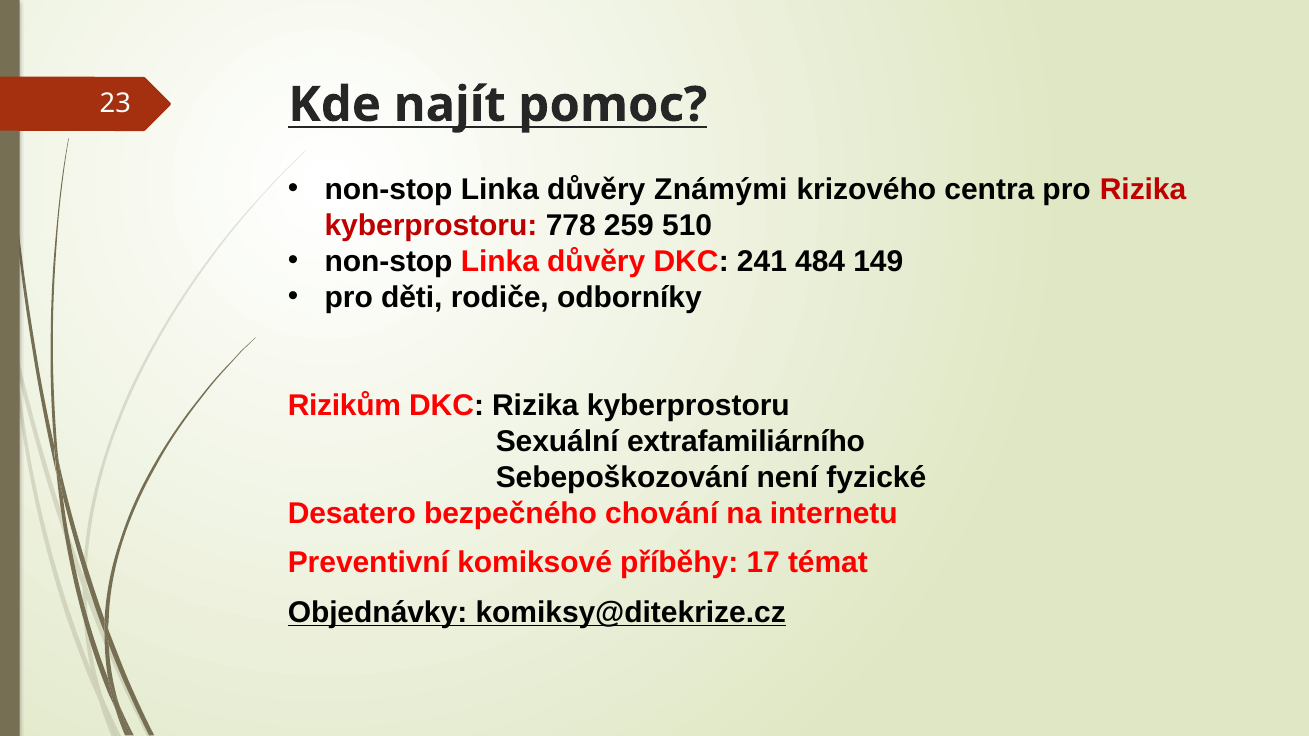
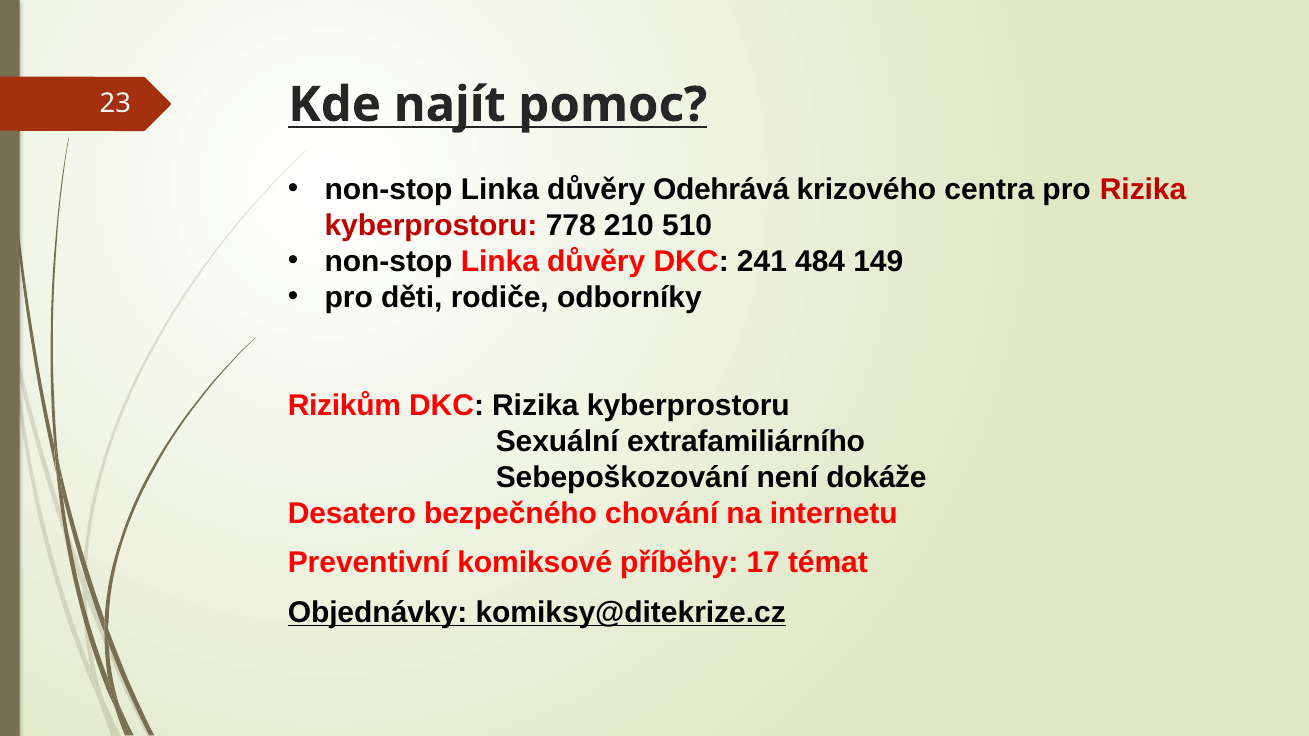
Známými: Známými -> Odehrává (721, 190)
259: 259 -> 210 (629, 225)
fyzické: fyzické -> dokáže (876, 477)
